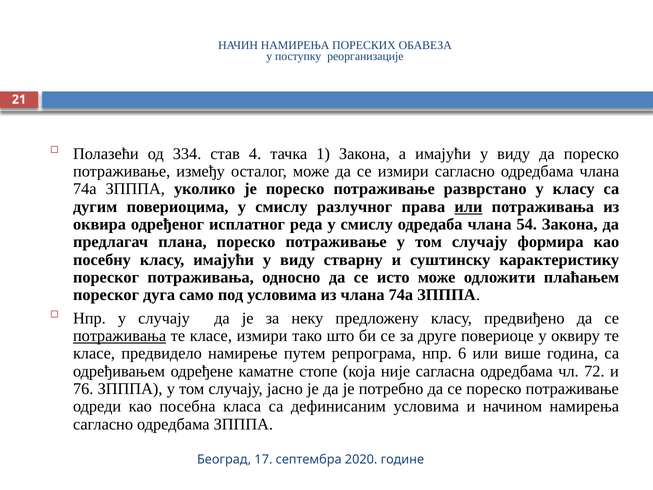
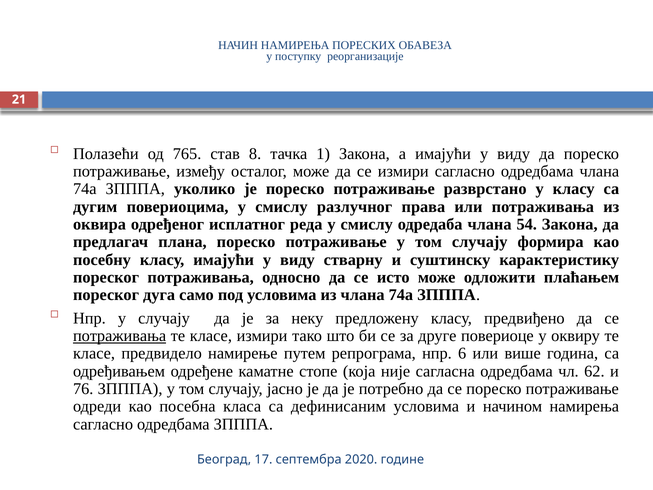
334: 334 -> 765 (187, 154)
4: 4 -> 8 (255, 154)
или underline: present -> none (468, 207)
72: 72 -> 62 (594, 371)
